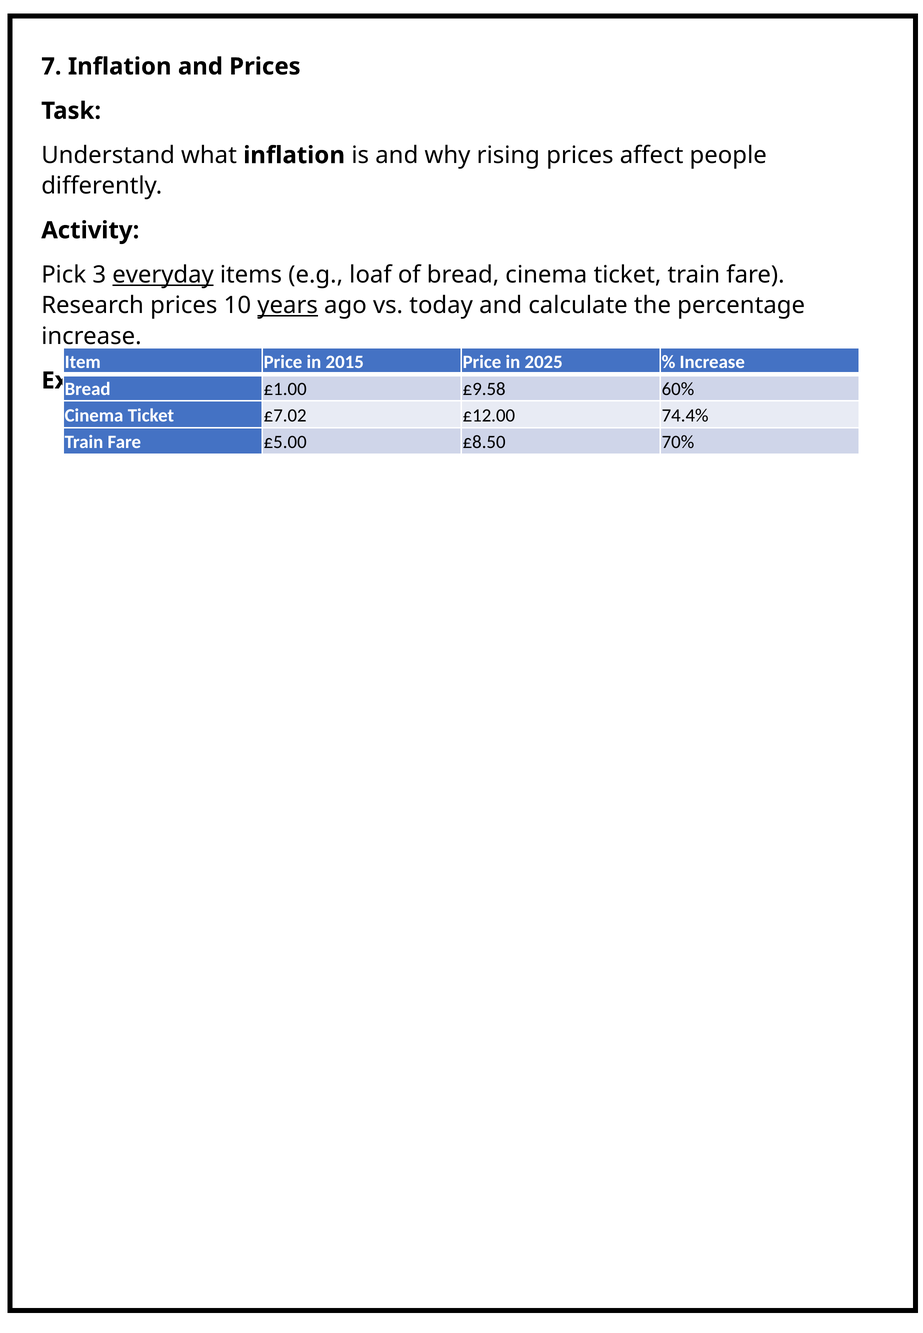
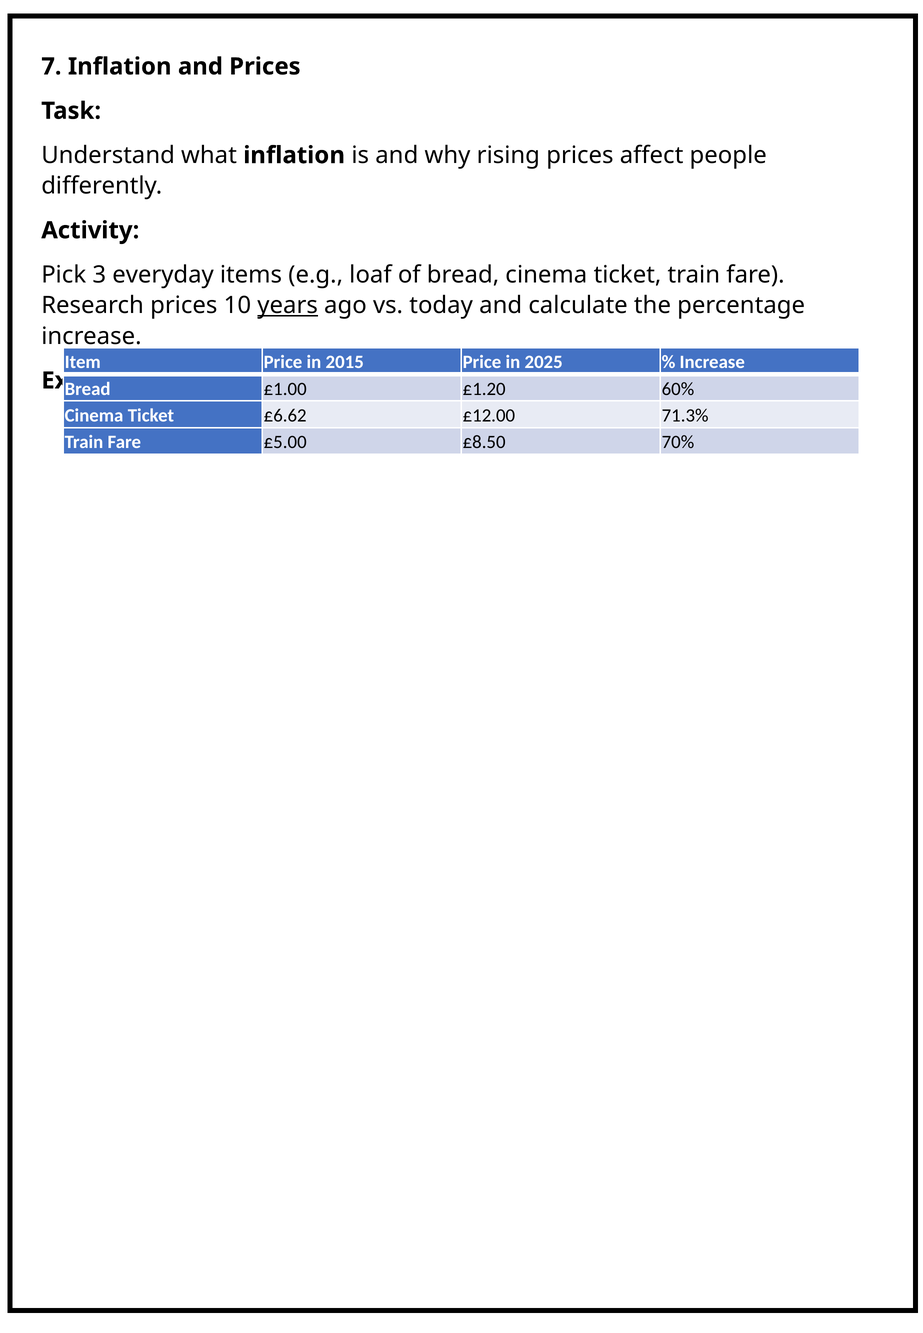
everyday underline: present -> none (163, 275)
£9.58: £9.58 -> £1.20 (484, 389)
£7.02: £7.02 -> £6.62 (285, 416)
74.4%: 74.4% -> 71.3% (685, 416)
